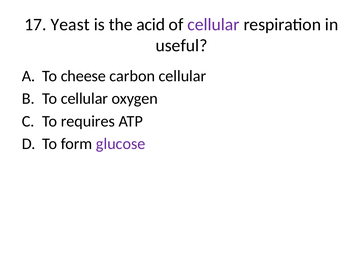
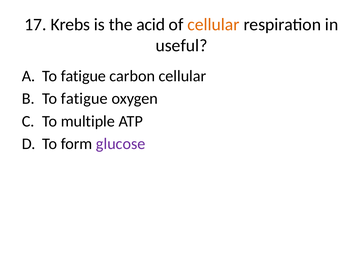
Yeast: Yeast -> Krebs (70, 25)
cellular colour: purple -> orange (213, 25)
cheese: cheese -> fatigue (83, 76)
cellular: cellular -> fatigue (84, 99)
requires: requires -> multiple (88, 121)
